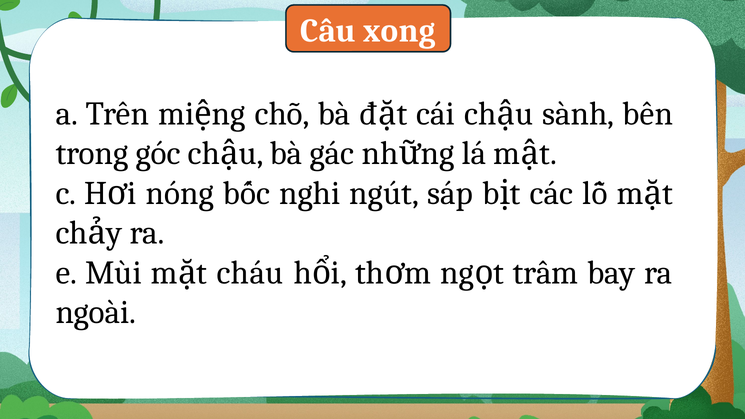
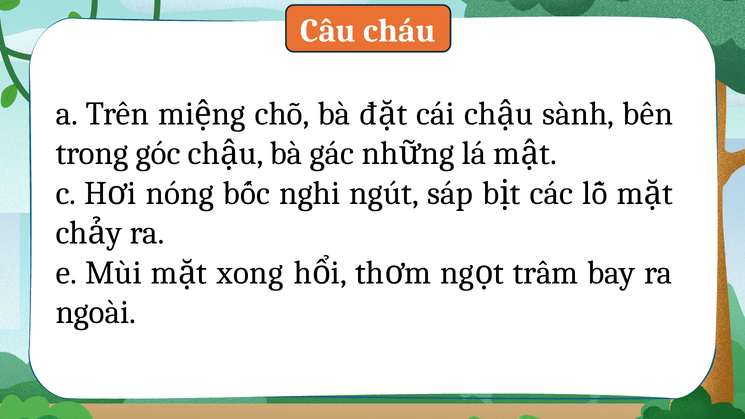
xong: xong -> cháu (400, 31)
cháu: cháu -> xong (250, 273)
